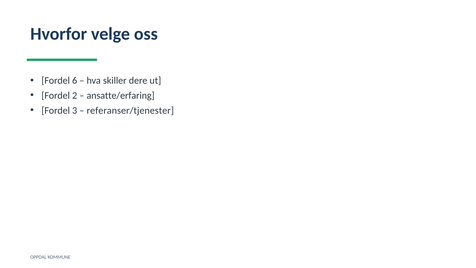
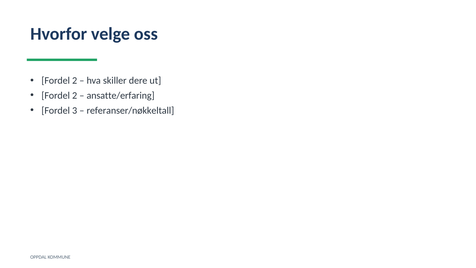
6: 6 -> 2 (75, 81)
referanser/tjenester: referanser/tjenester -> referanser/nøkkeltall (130, 110)
